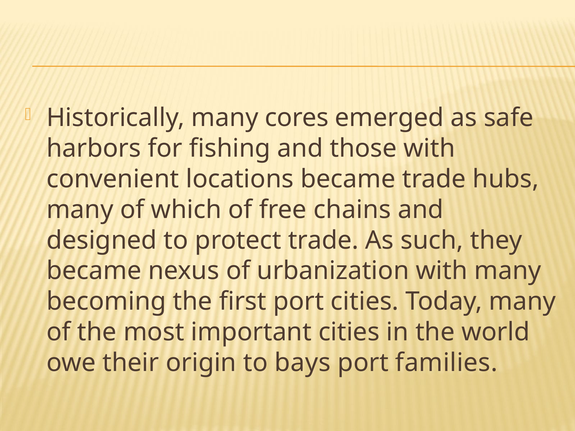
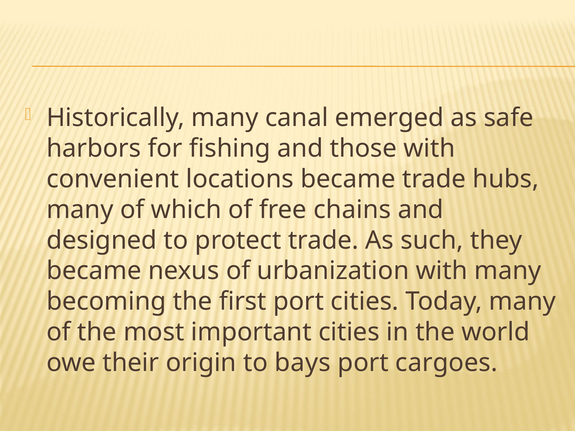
cores: cores -> canal (297, 118)
families: families -> cargoes (447, 363)
